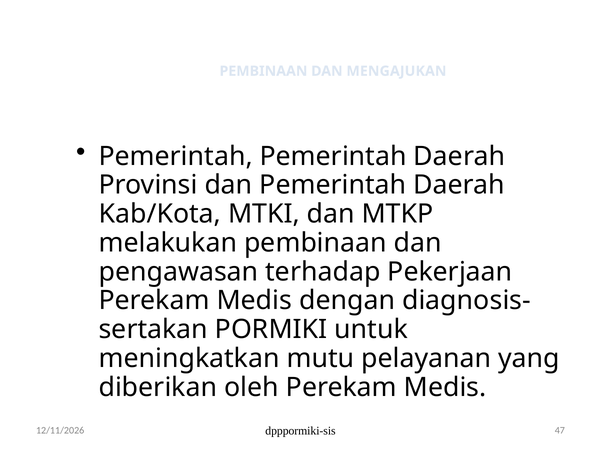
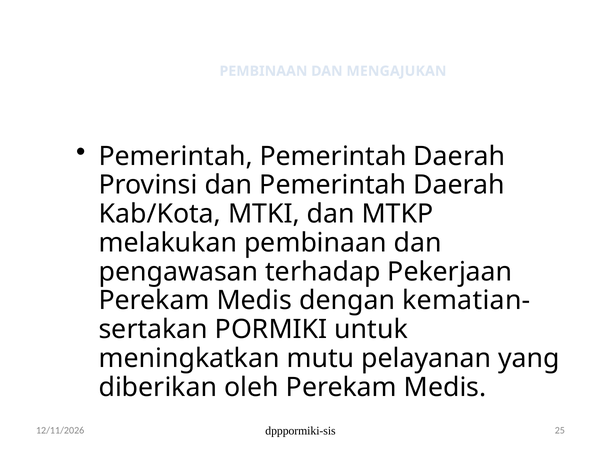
diagnosis-: diagnosis- -> kematian- (466, 300)
47: 47 -> 25 (560, 430)
